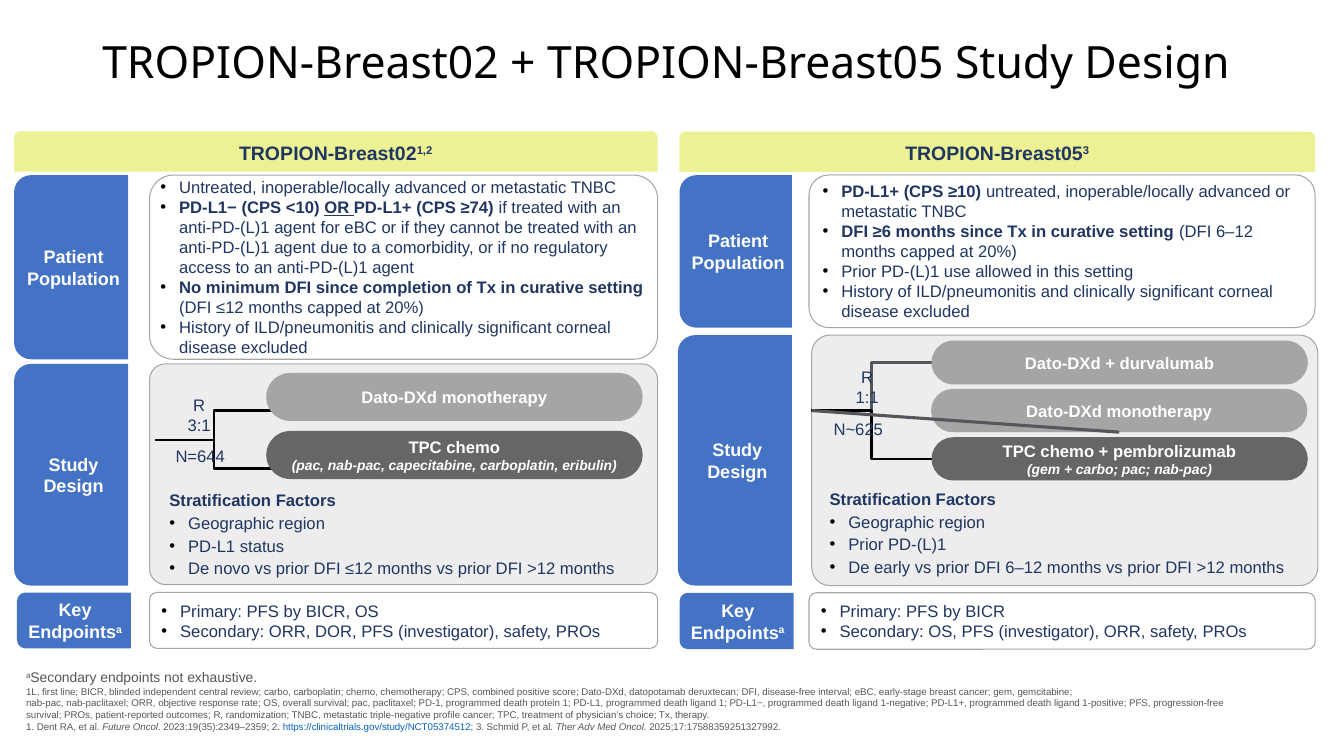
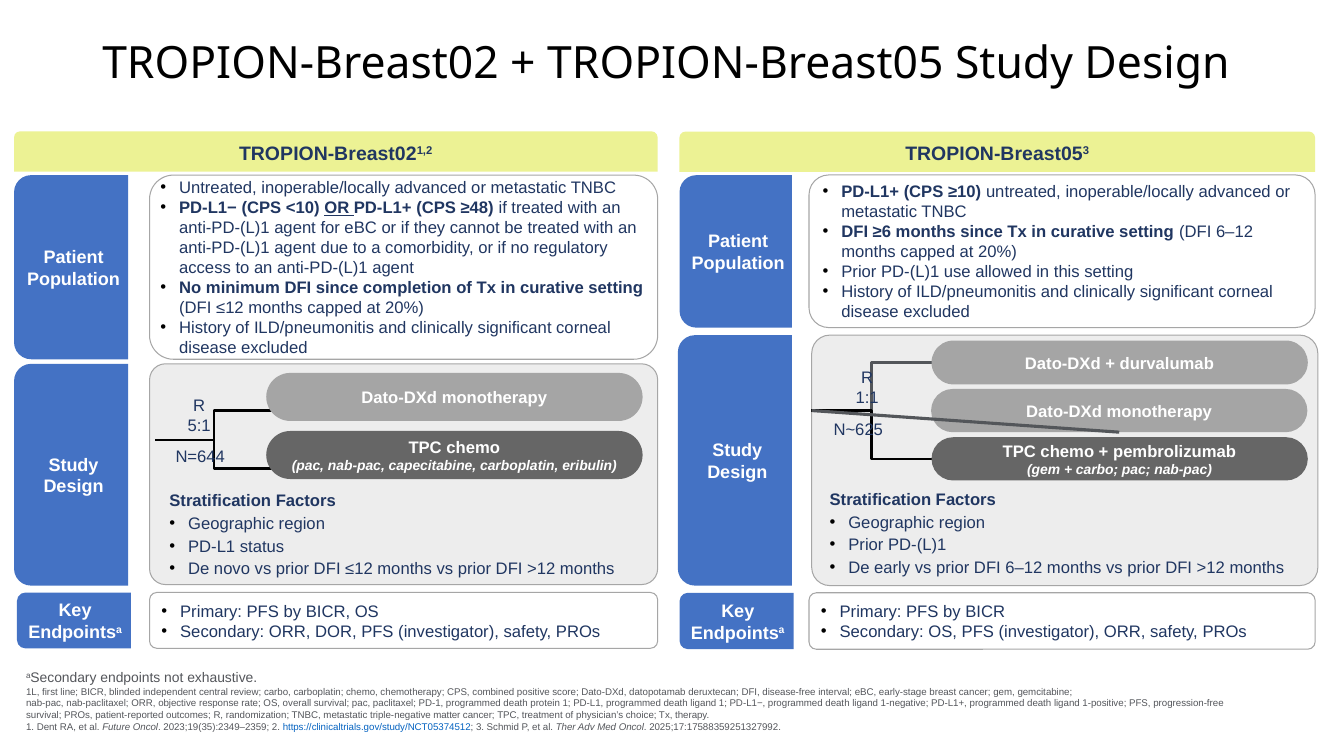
≥74: ≥74 -> ≥48 (477, 208)
3:1: 3:1 -> 5:1 (199, 426)
profile: profile -> matter (447, 715)
